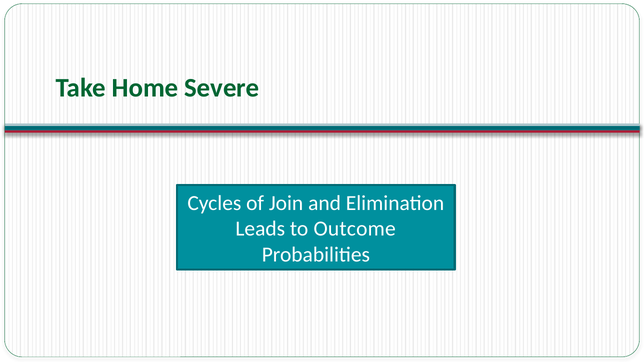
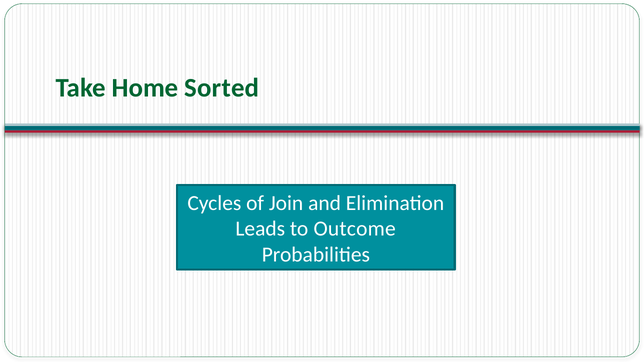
Severe: Severe -> Sorted (222, 88)
